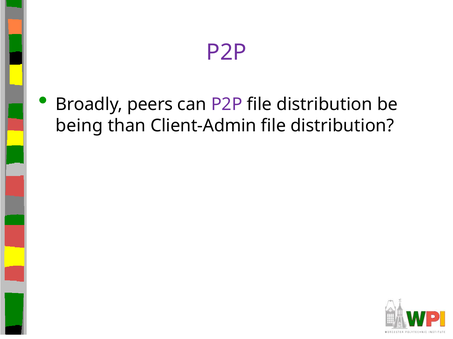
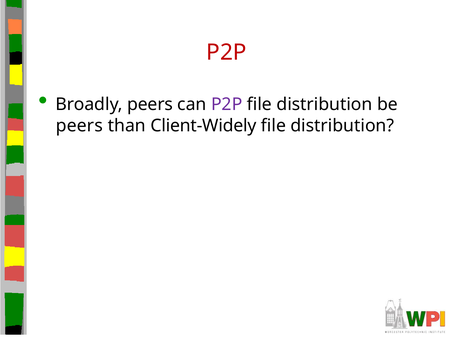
P2P colour: purple -> red (226, 53)
being: being -> peers (79, 126)
Client-Admin: Client-Admin -> Client-Widely (204, 126)
